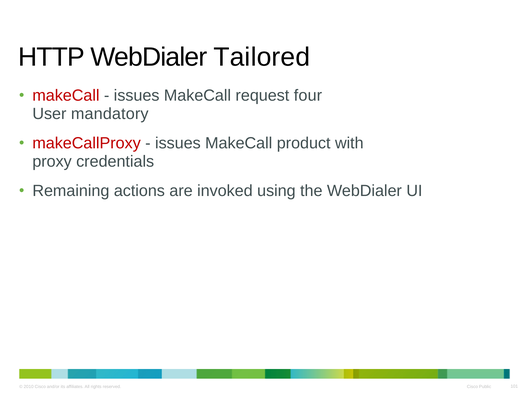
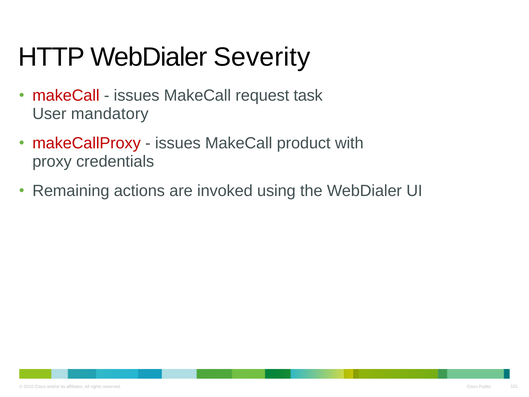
Tailored: Tailored -> Severity (262, 57)
four: four -> task (308, 95)
